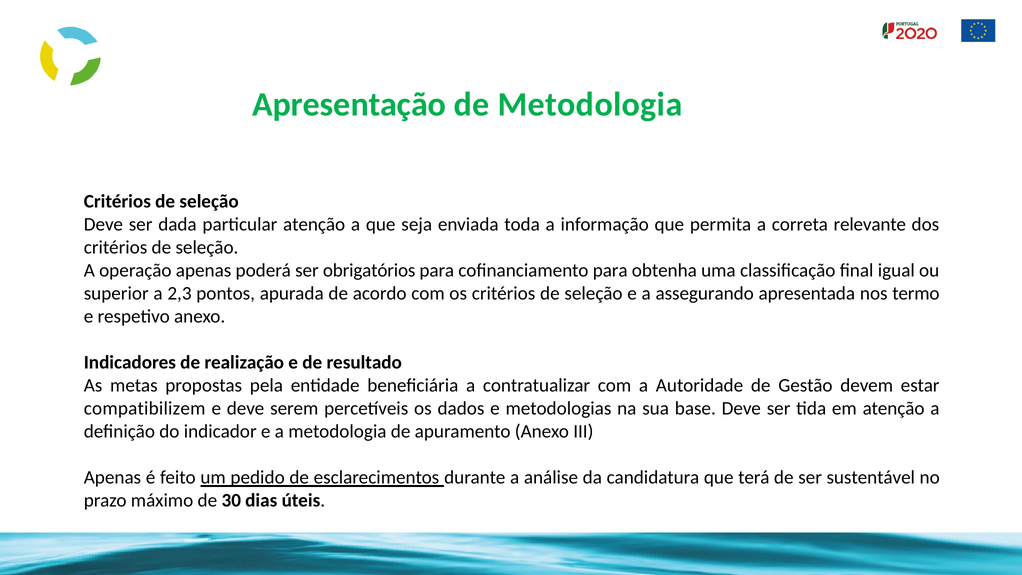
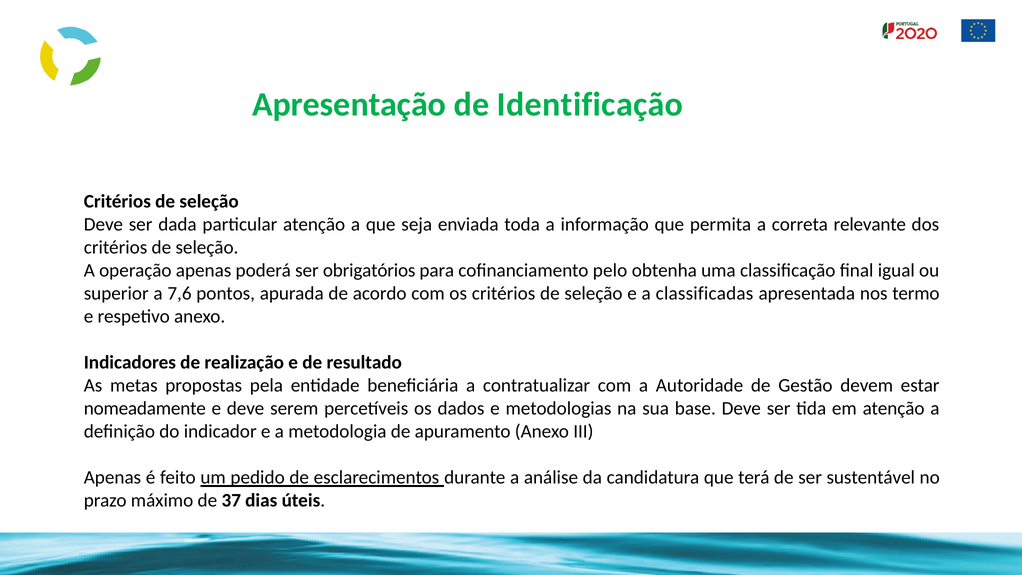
de Metodologia: Metodologia -> Identificação (590, 105)
cofinanciamento para: para -> pelo (610, 270)
2,3: 2,3 -> 7,6 (179, 293)
assegurando: assegurando -> classificadas (705, 293)
compatibilizem: compatibilizem -> nomeadamente (145, 408)
30: 30 -> 37 (231, 500)
